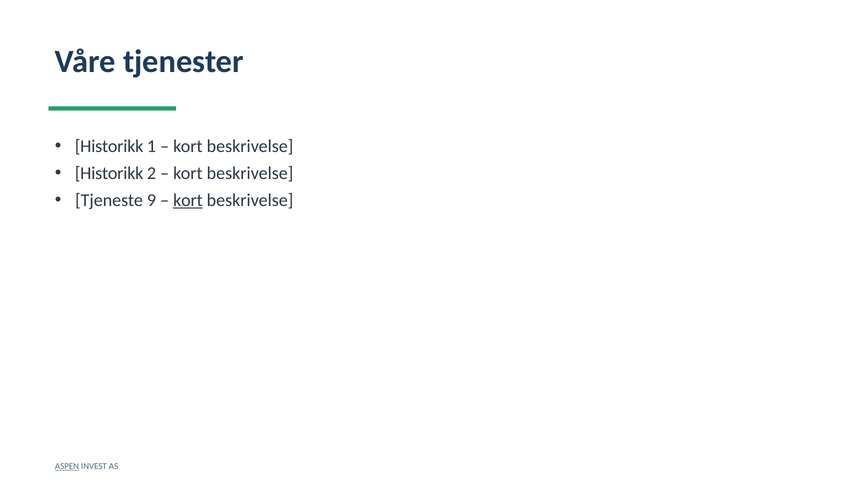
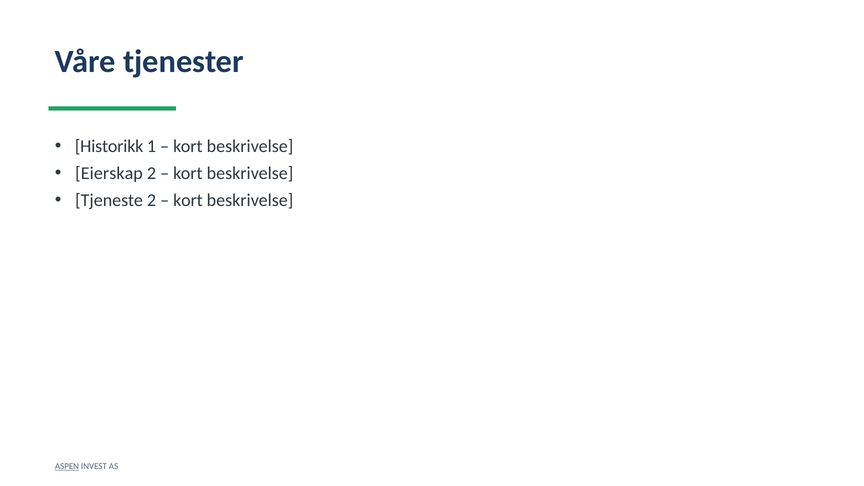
Historikk: Historikk -> Eierskap (109, 173)
Tjeneste 9: 9 -> 2 (151, 200)
kort underline: present -> none (188, 200)
